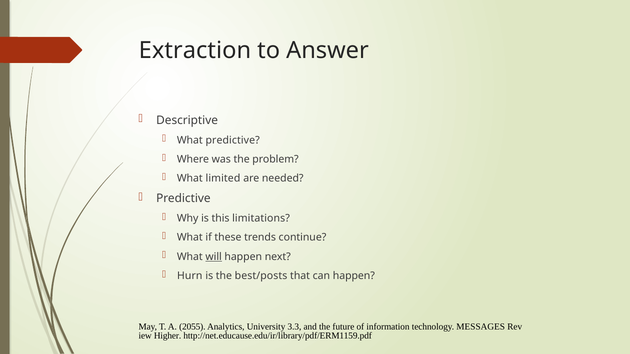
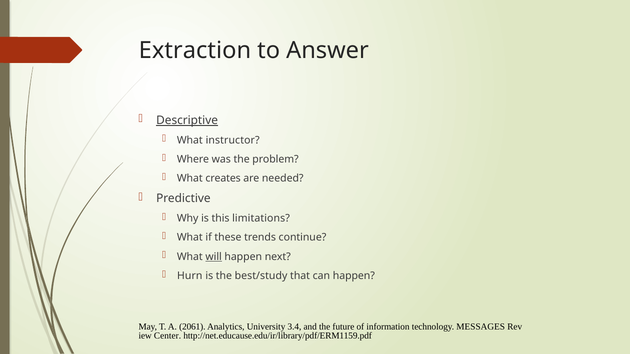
Descriptive underline: none -> present (187, 121)
What predictive: predictive -> instructor (233, 140)
limited: limited -> creates (223, 179)
best/posts: best/posts -> best/study (261, 276)
2055: 2055 -> 2061 (192, 327)
3.3: 3.3 -> 3.4 (294, 327)
Higher: Higher -> Center (167, 336)
